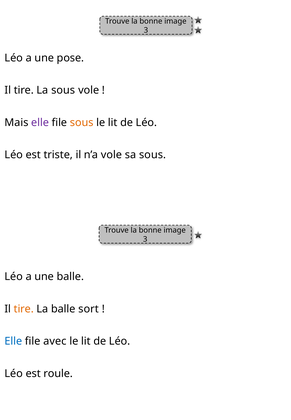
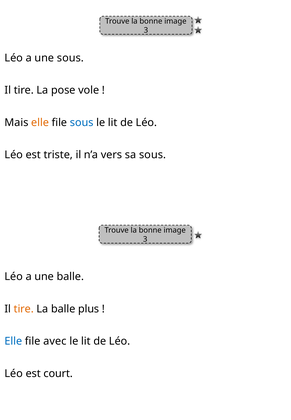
une pose: pose -> sous (70, 58)
La sous: sous -> pose (63, 90)
elle colour: purple -> orange (40, 123)
sous colour: orange -> blue (82, 123)
n’a vole: vole -> vers (111, 155)
sort: sort -> plus (89, 309)
roule: roule -> court (58, 374)
